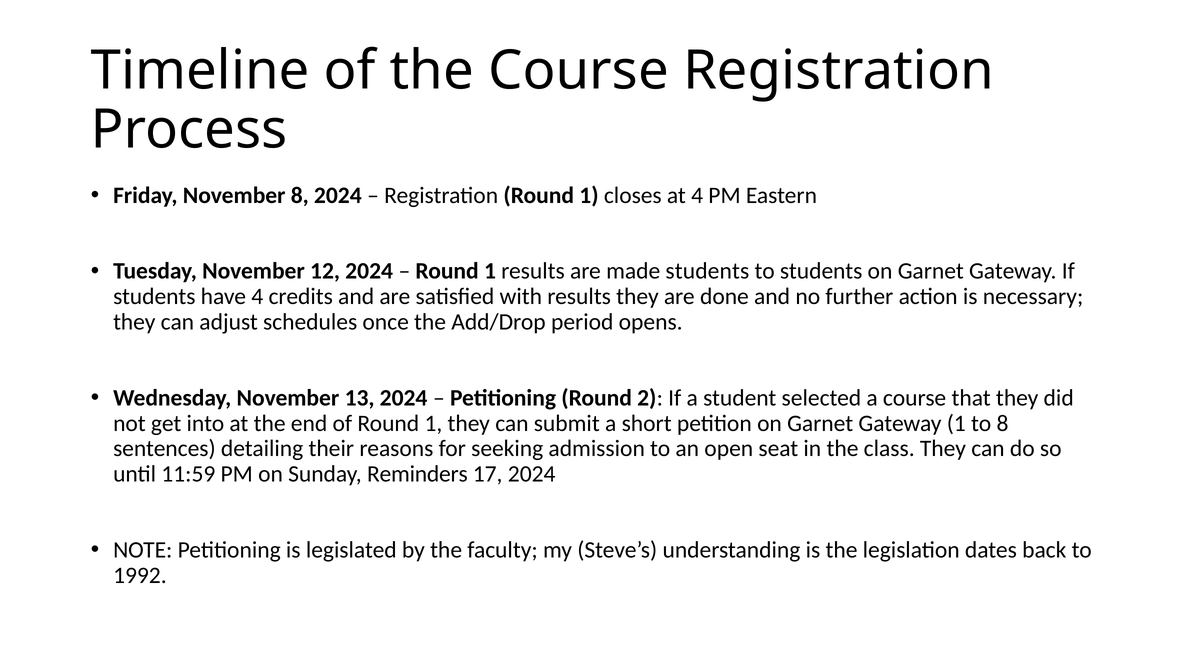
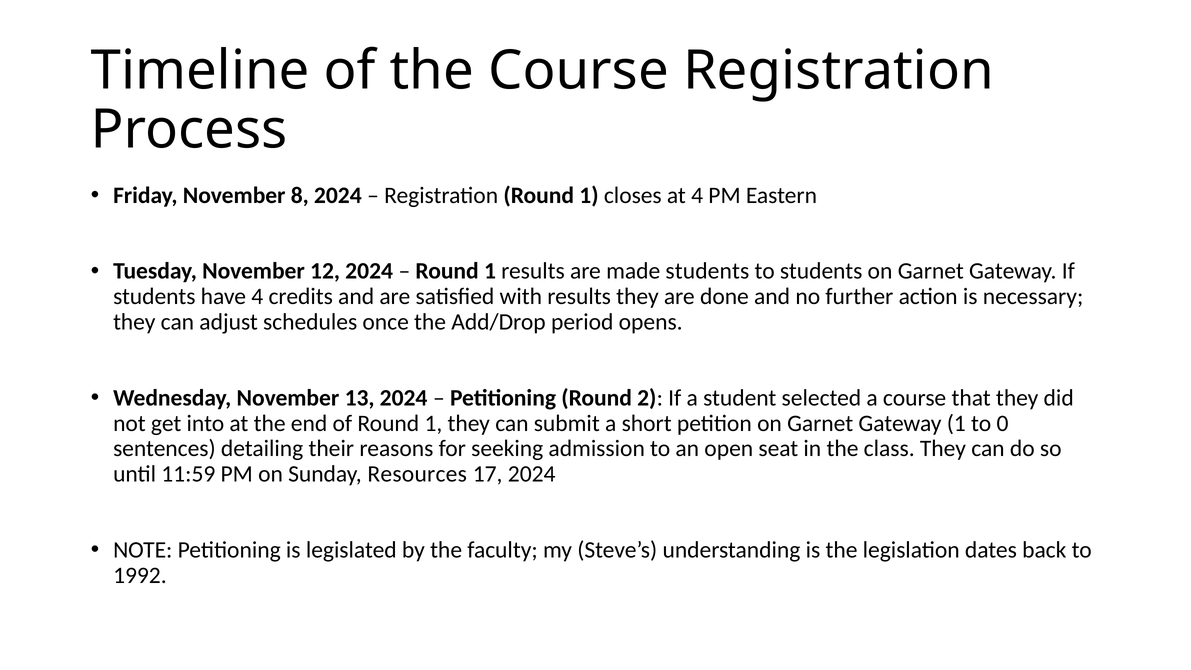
to 8: 8 -> 0 (1002, 423)
Reminders: Reminders -> Resources (417, 474)
